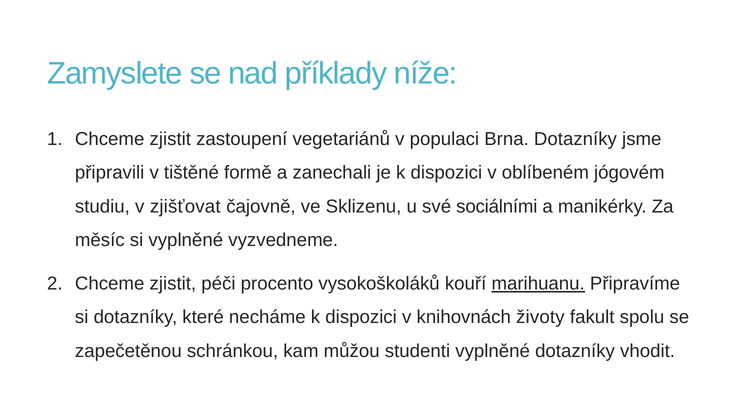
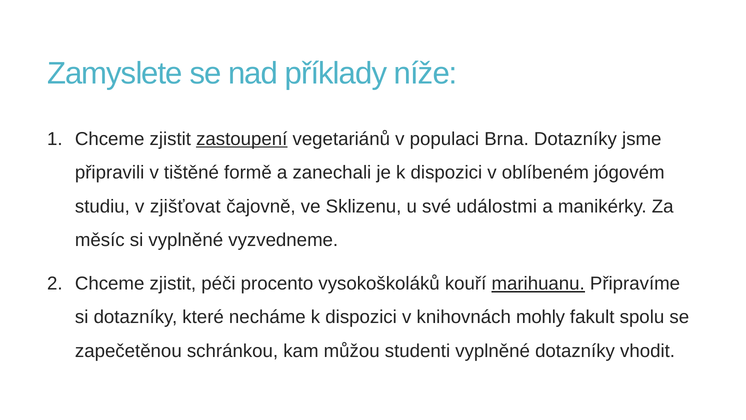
zastoupení underline: none -> present (242, 139)
sociálními: sociálními -> událostmi (497, 206)
životy: životy -> mohly (541, 317)
